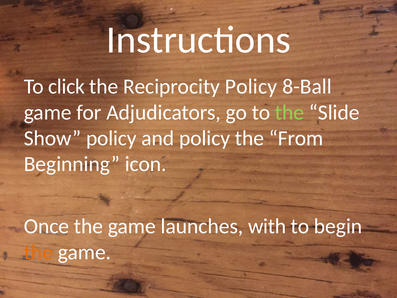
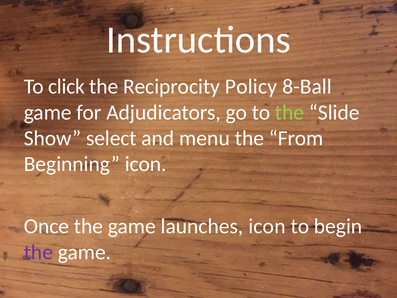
Show policy: policy -> select (111, 138)
and policy: policy -> menu (204, 138)
launches with: with -> icon (267, 226)
the colour: orange -> purple (38, 252)
